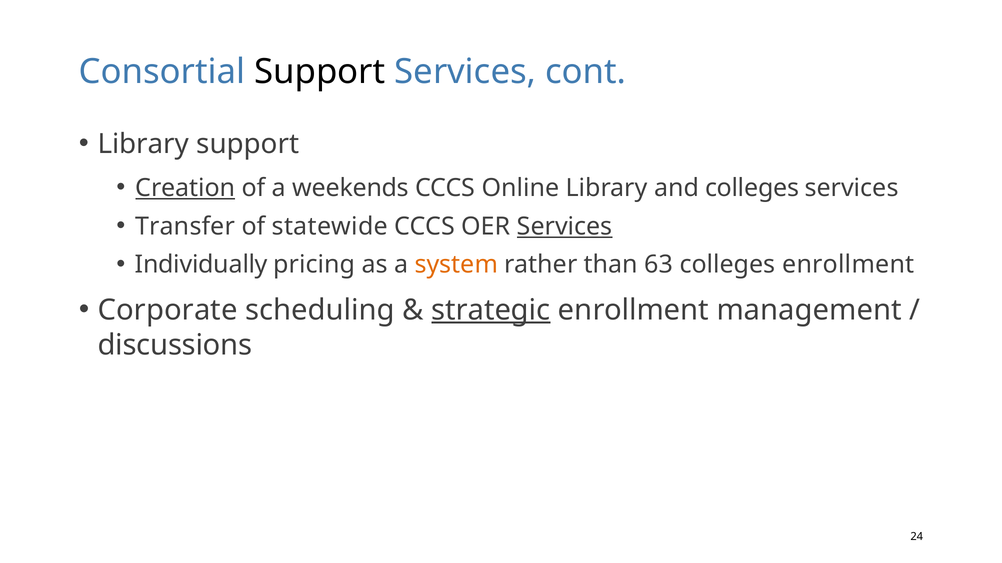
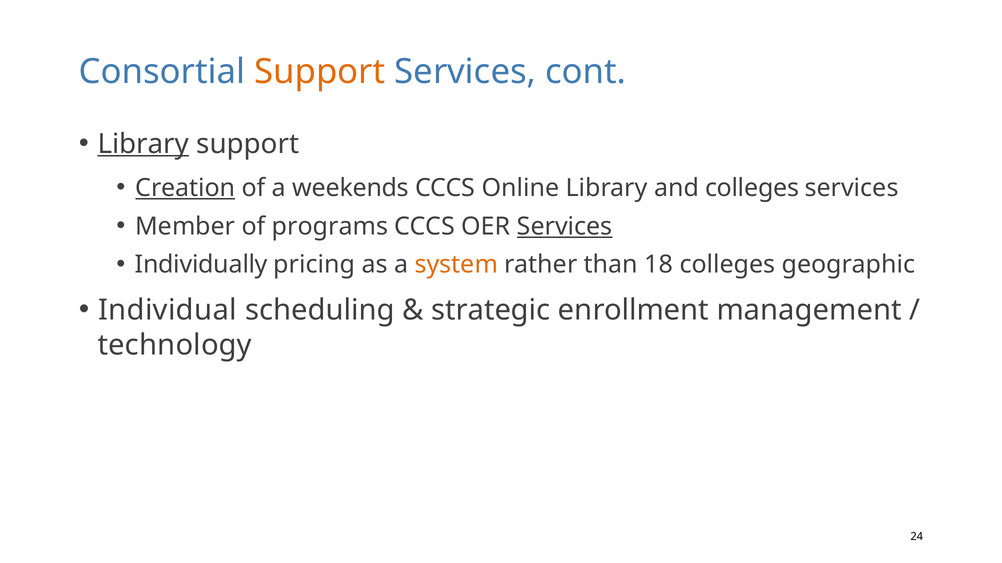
Support colour: black -> orange (320, 72)
Library underline: none -> present (143, 144)
Transfer: Transfer -> Member (185, 227)
statewide: statewide -> programs (330, 227)
63: 63 -> 18 (659, 265)
colleges enrollment: enrollment -> geographic (848, 265)
Corporate: Corporate -> Individual (168, 310)
strategic underline: present -> none (491, 310)
discussions: discussions -> technology (175, 345)
